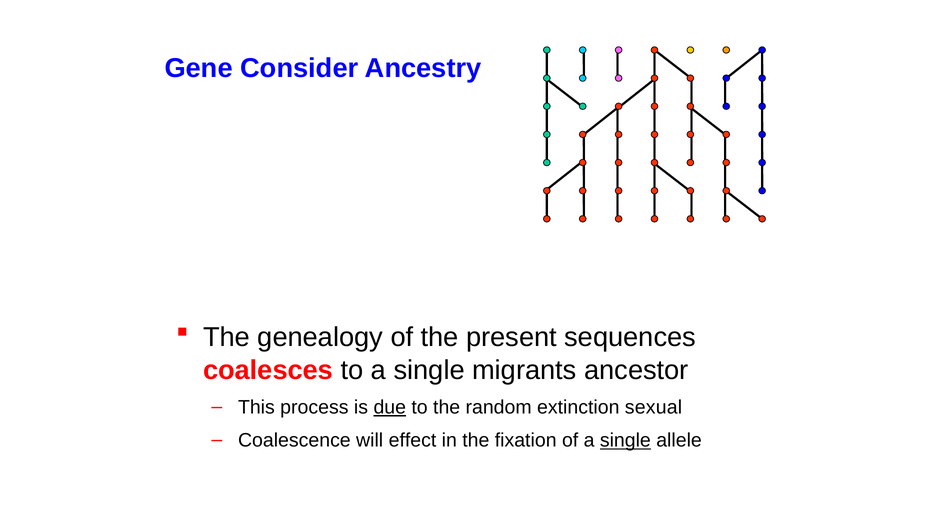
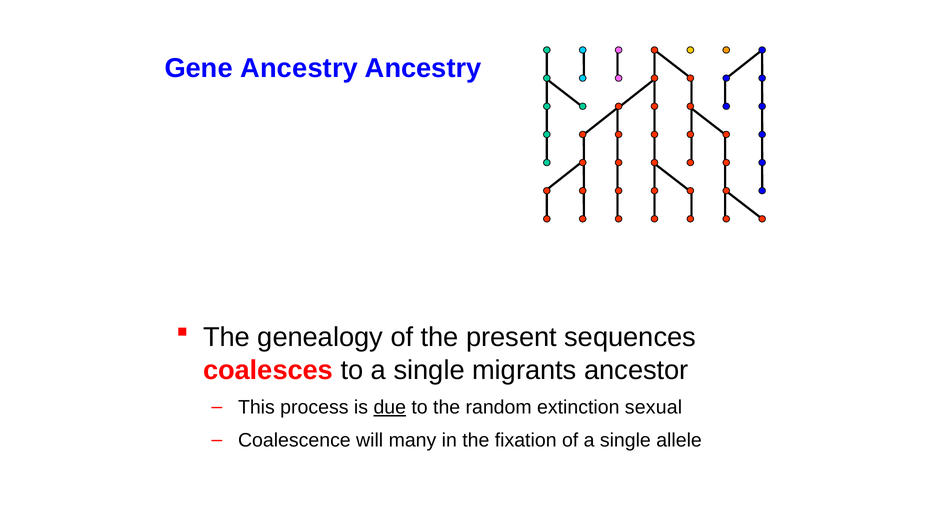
Gene Consider: Consider -> Ancestry (299, 68)
effect: effect -> many (412, 440)
single underline: present -> none (625, 440)
